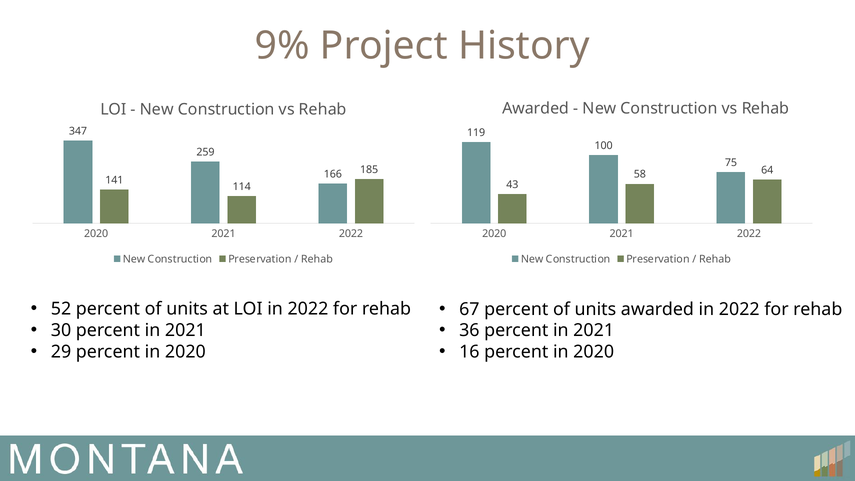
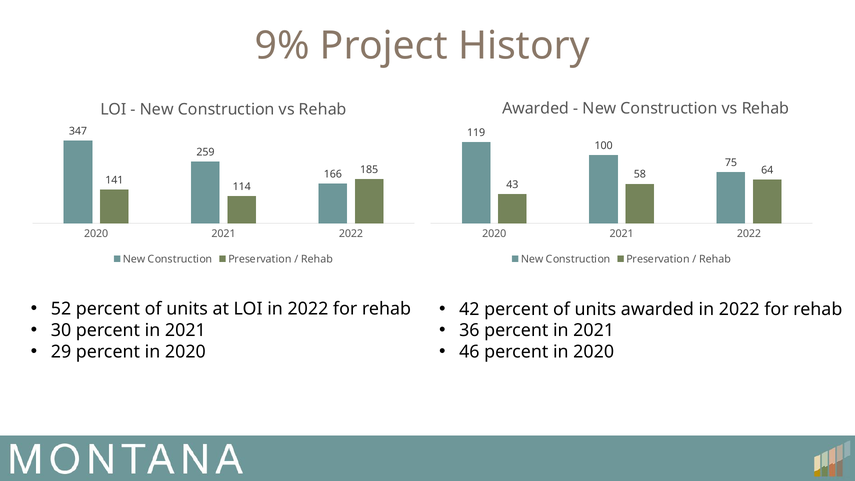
67: 67 -> 42 (469, 309)
16: 16 -> 46 (469, 352)
